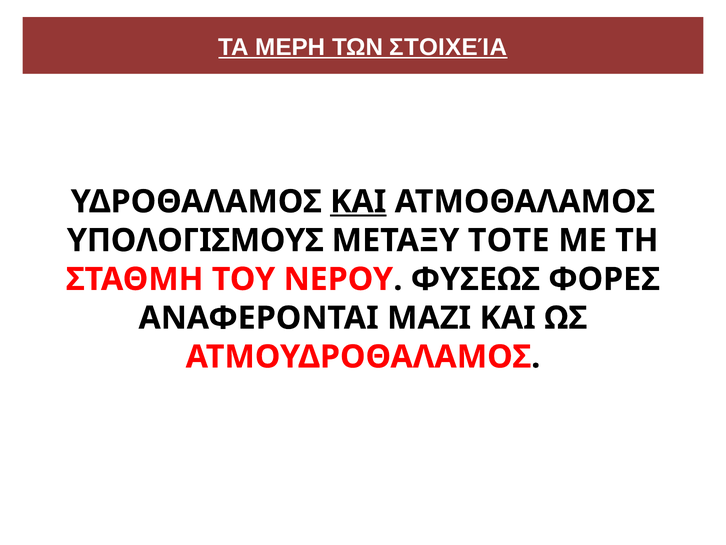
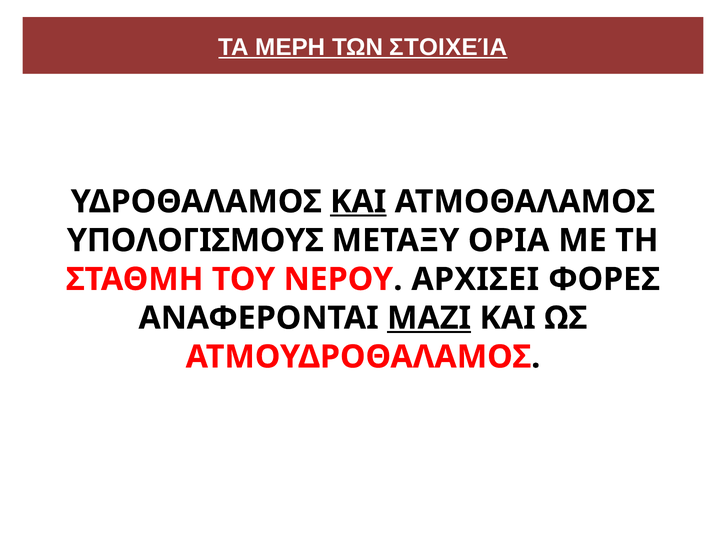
ΤΟΤΕ: ΤΟΤΕ -> ΟΡΙΑ (509, 240)
ΦΥΣΕΩΣ: ΦΥΣΕΩΣ -> ΑΡΧΙΣΕΙ (475, 279)
ΜΑΖΙ underline: none -> present (429, 318)
